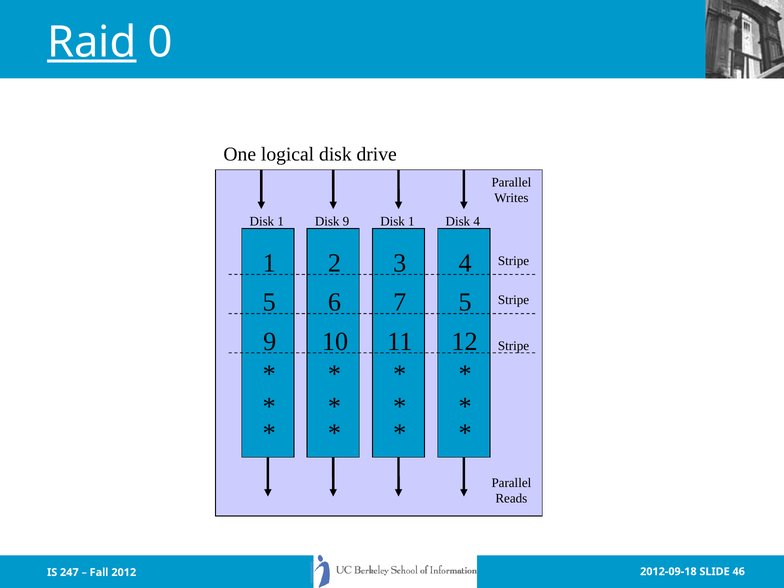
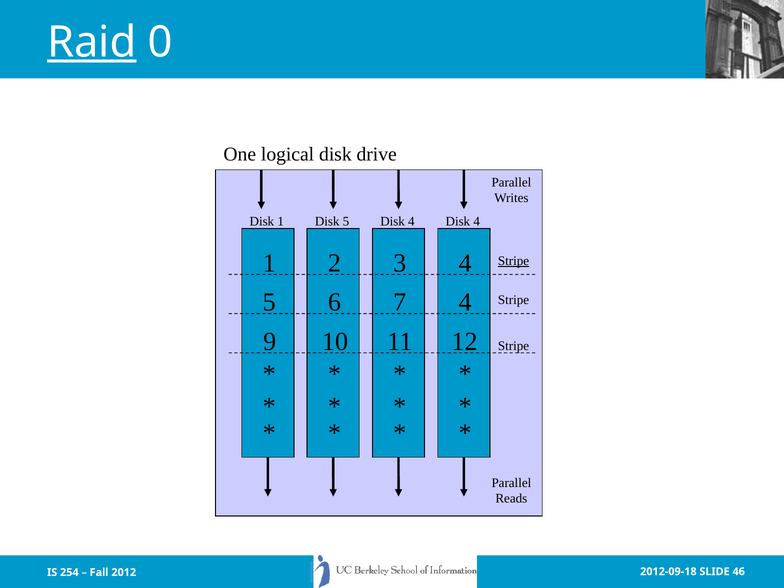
Disk 9: 9 -> 5 (346, 222)
1: 1 -> 4 (411, 222)
Stripe underline: none -> present (514, 261)
7 5: 5 -> 4 (465, 302)
247: 247 -> 254 (69, 572)
